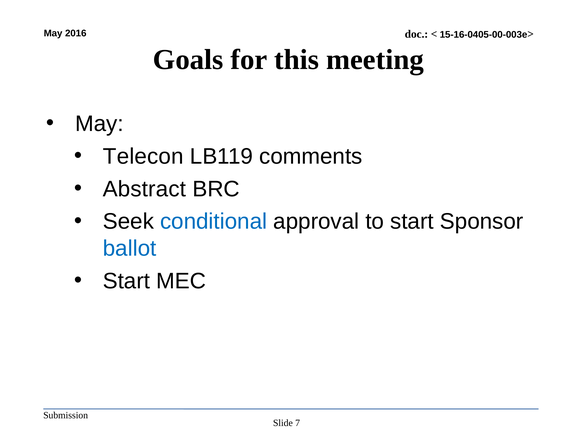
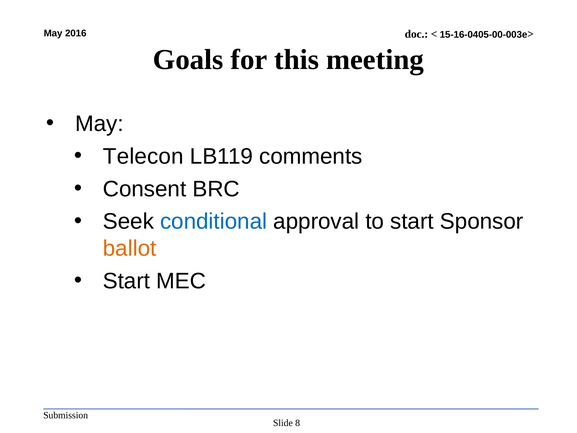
Abstract: Abstract -> Consent (145, 189)
ballot colour: blue -> orange (130, 248)
7: 7 -> 8 (298, 423)
